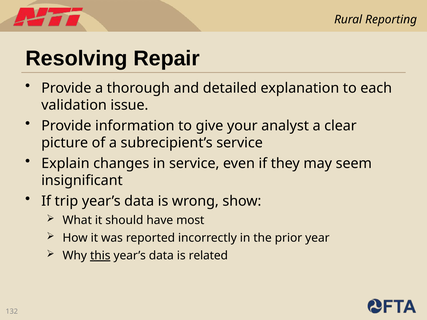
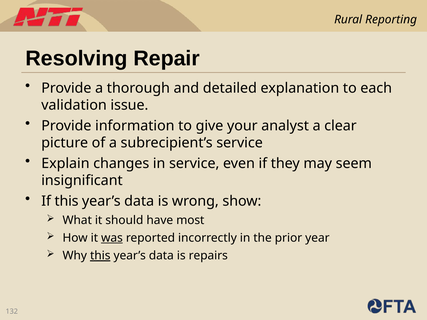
If trip: trip -> this (67, 201)
was underline: none -> present (112, 238)
related: related -> repairs (208, 256)
